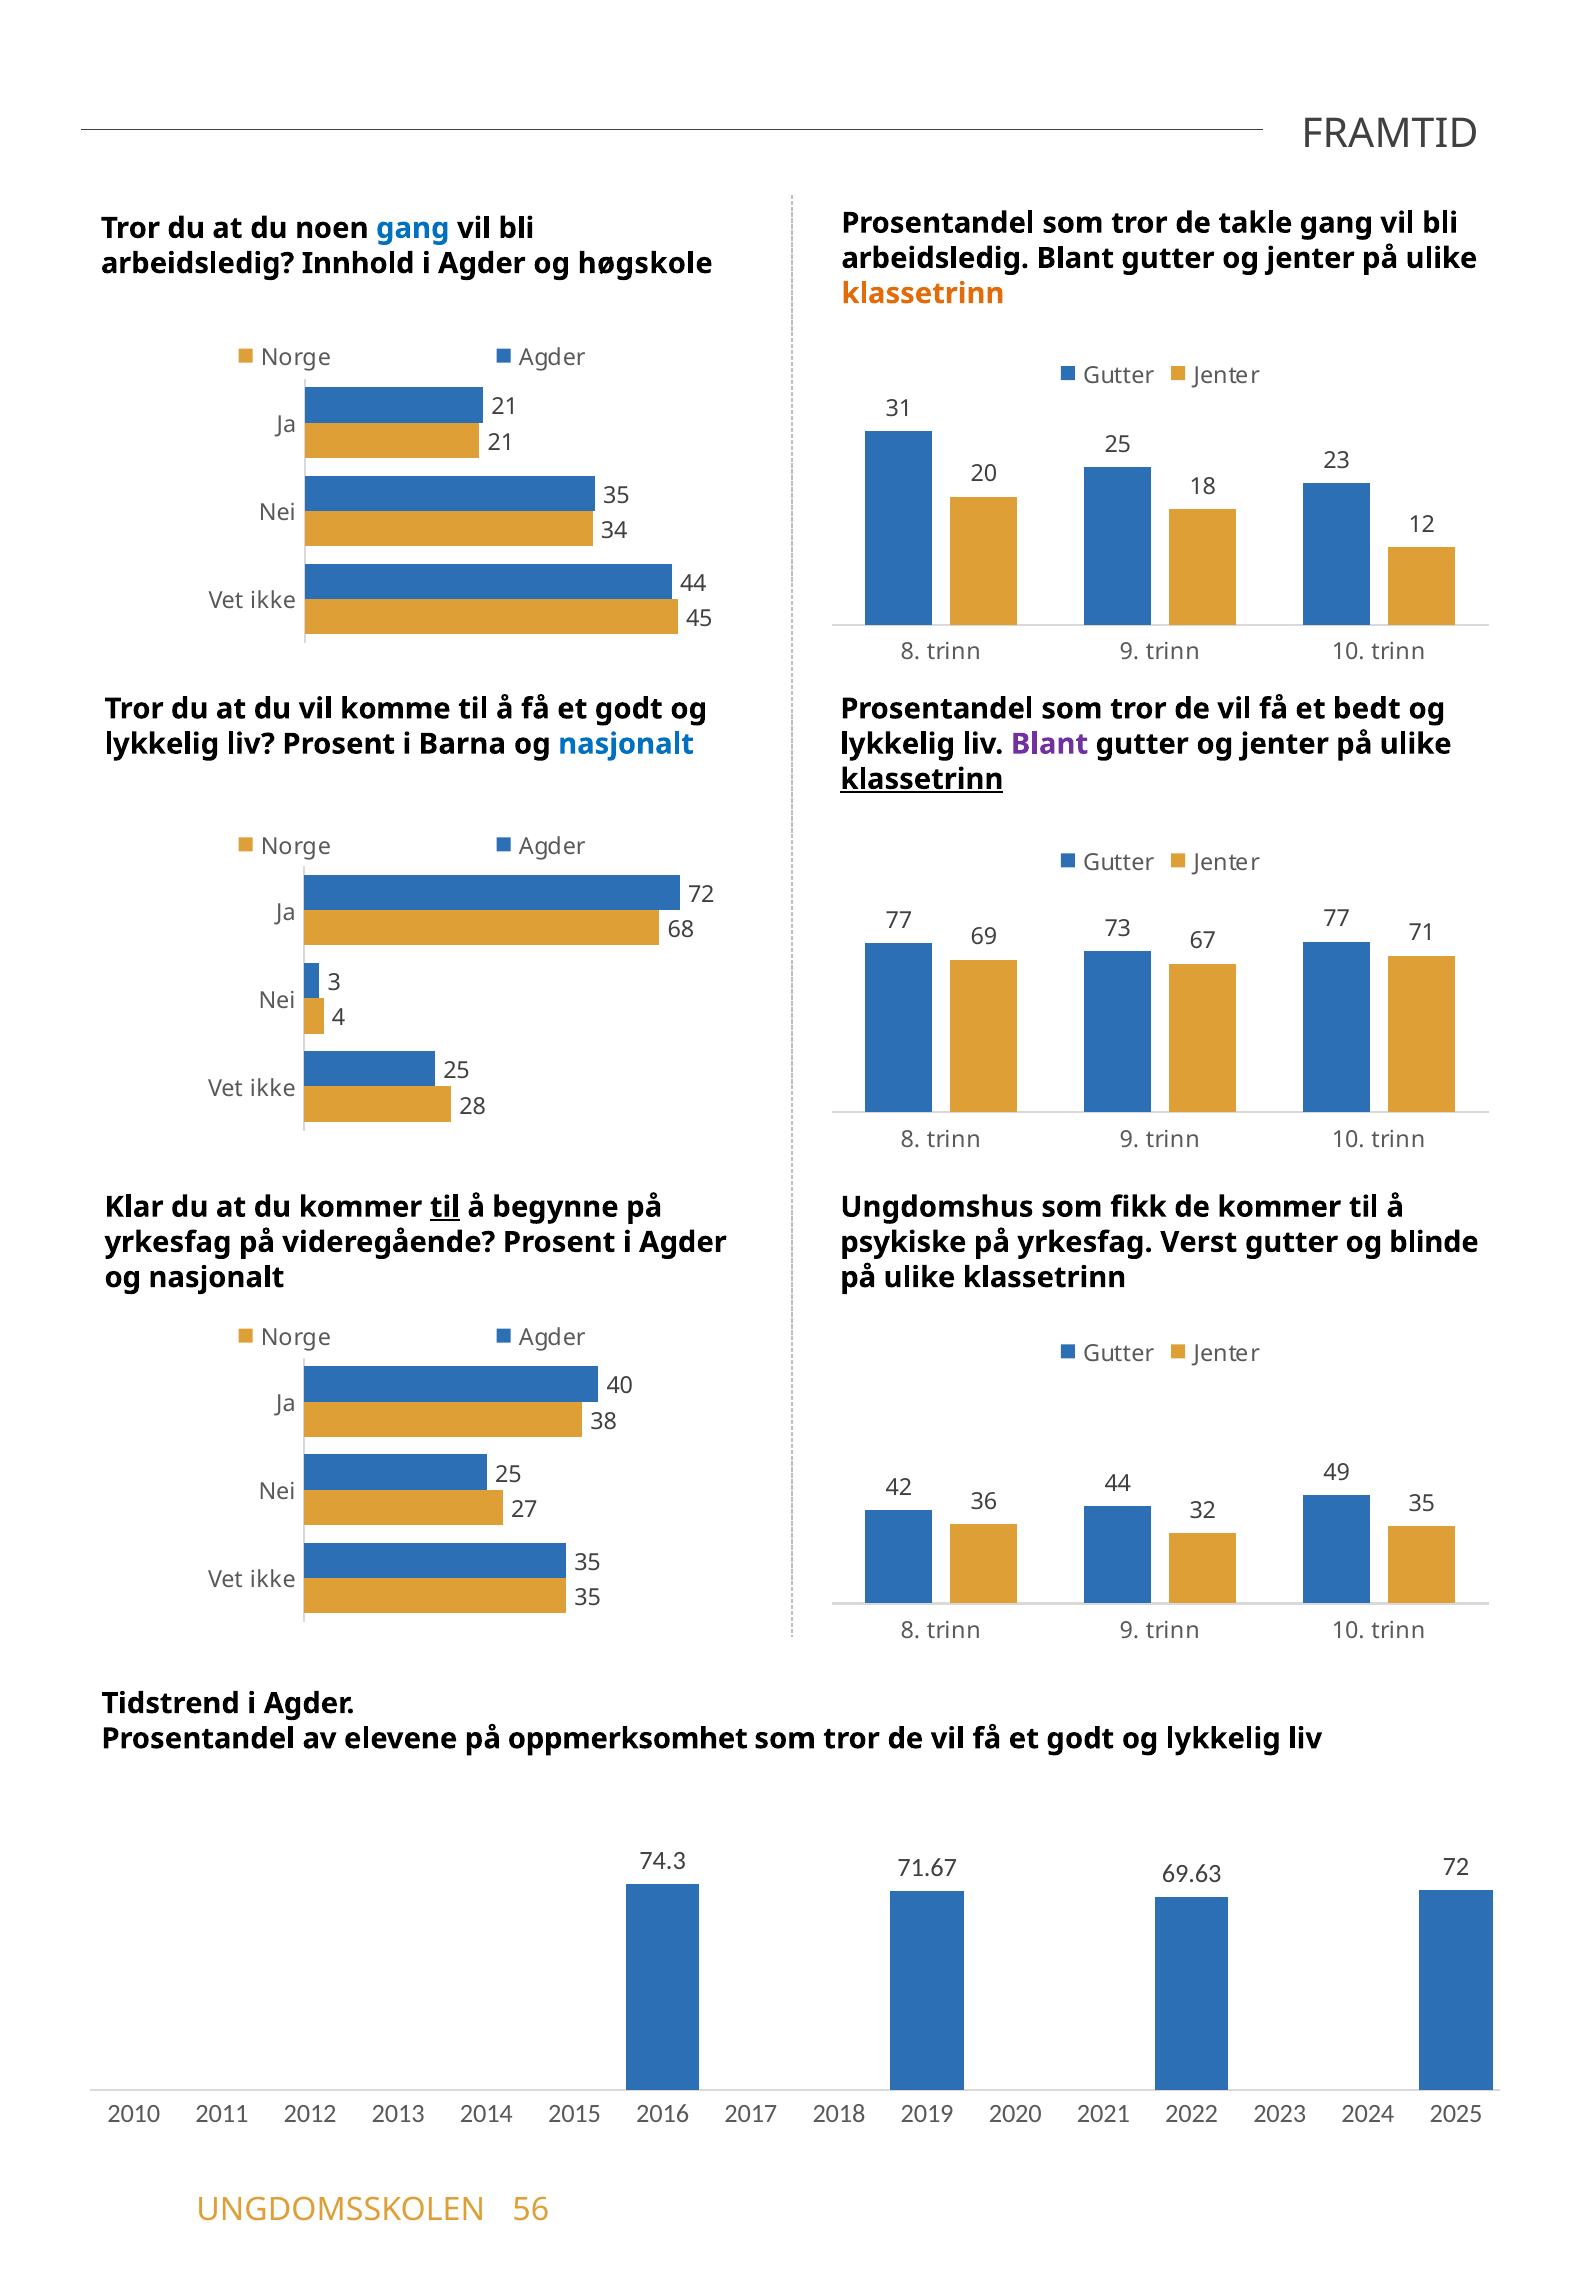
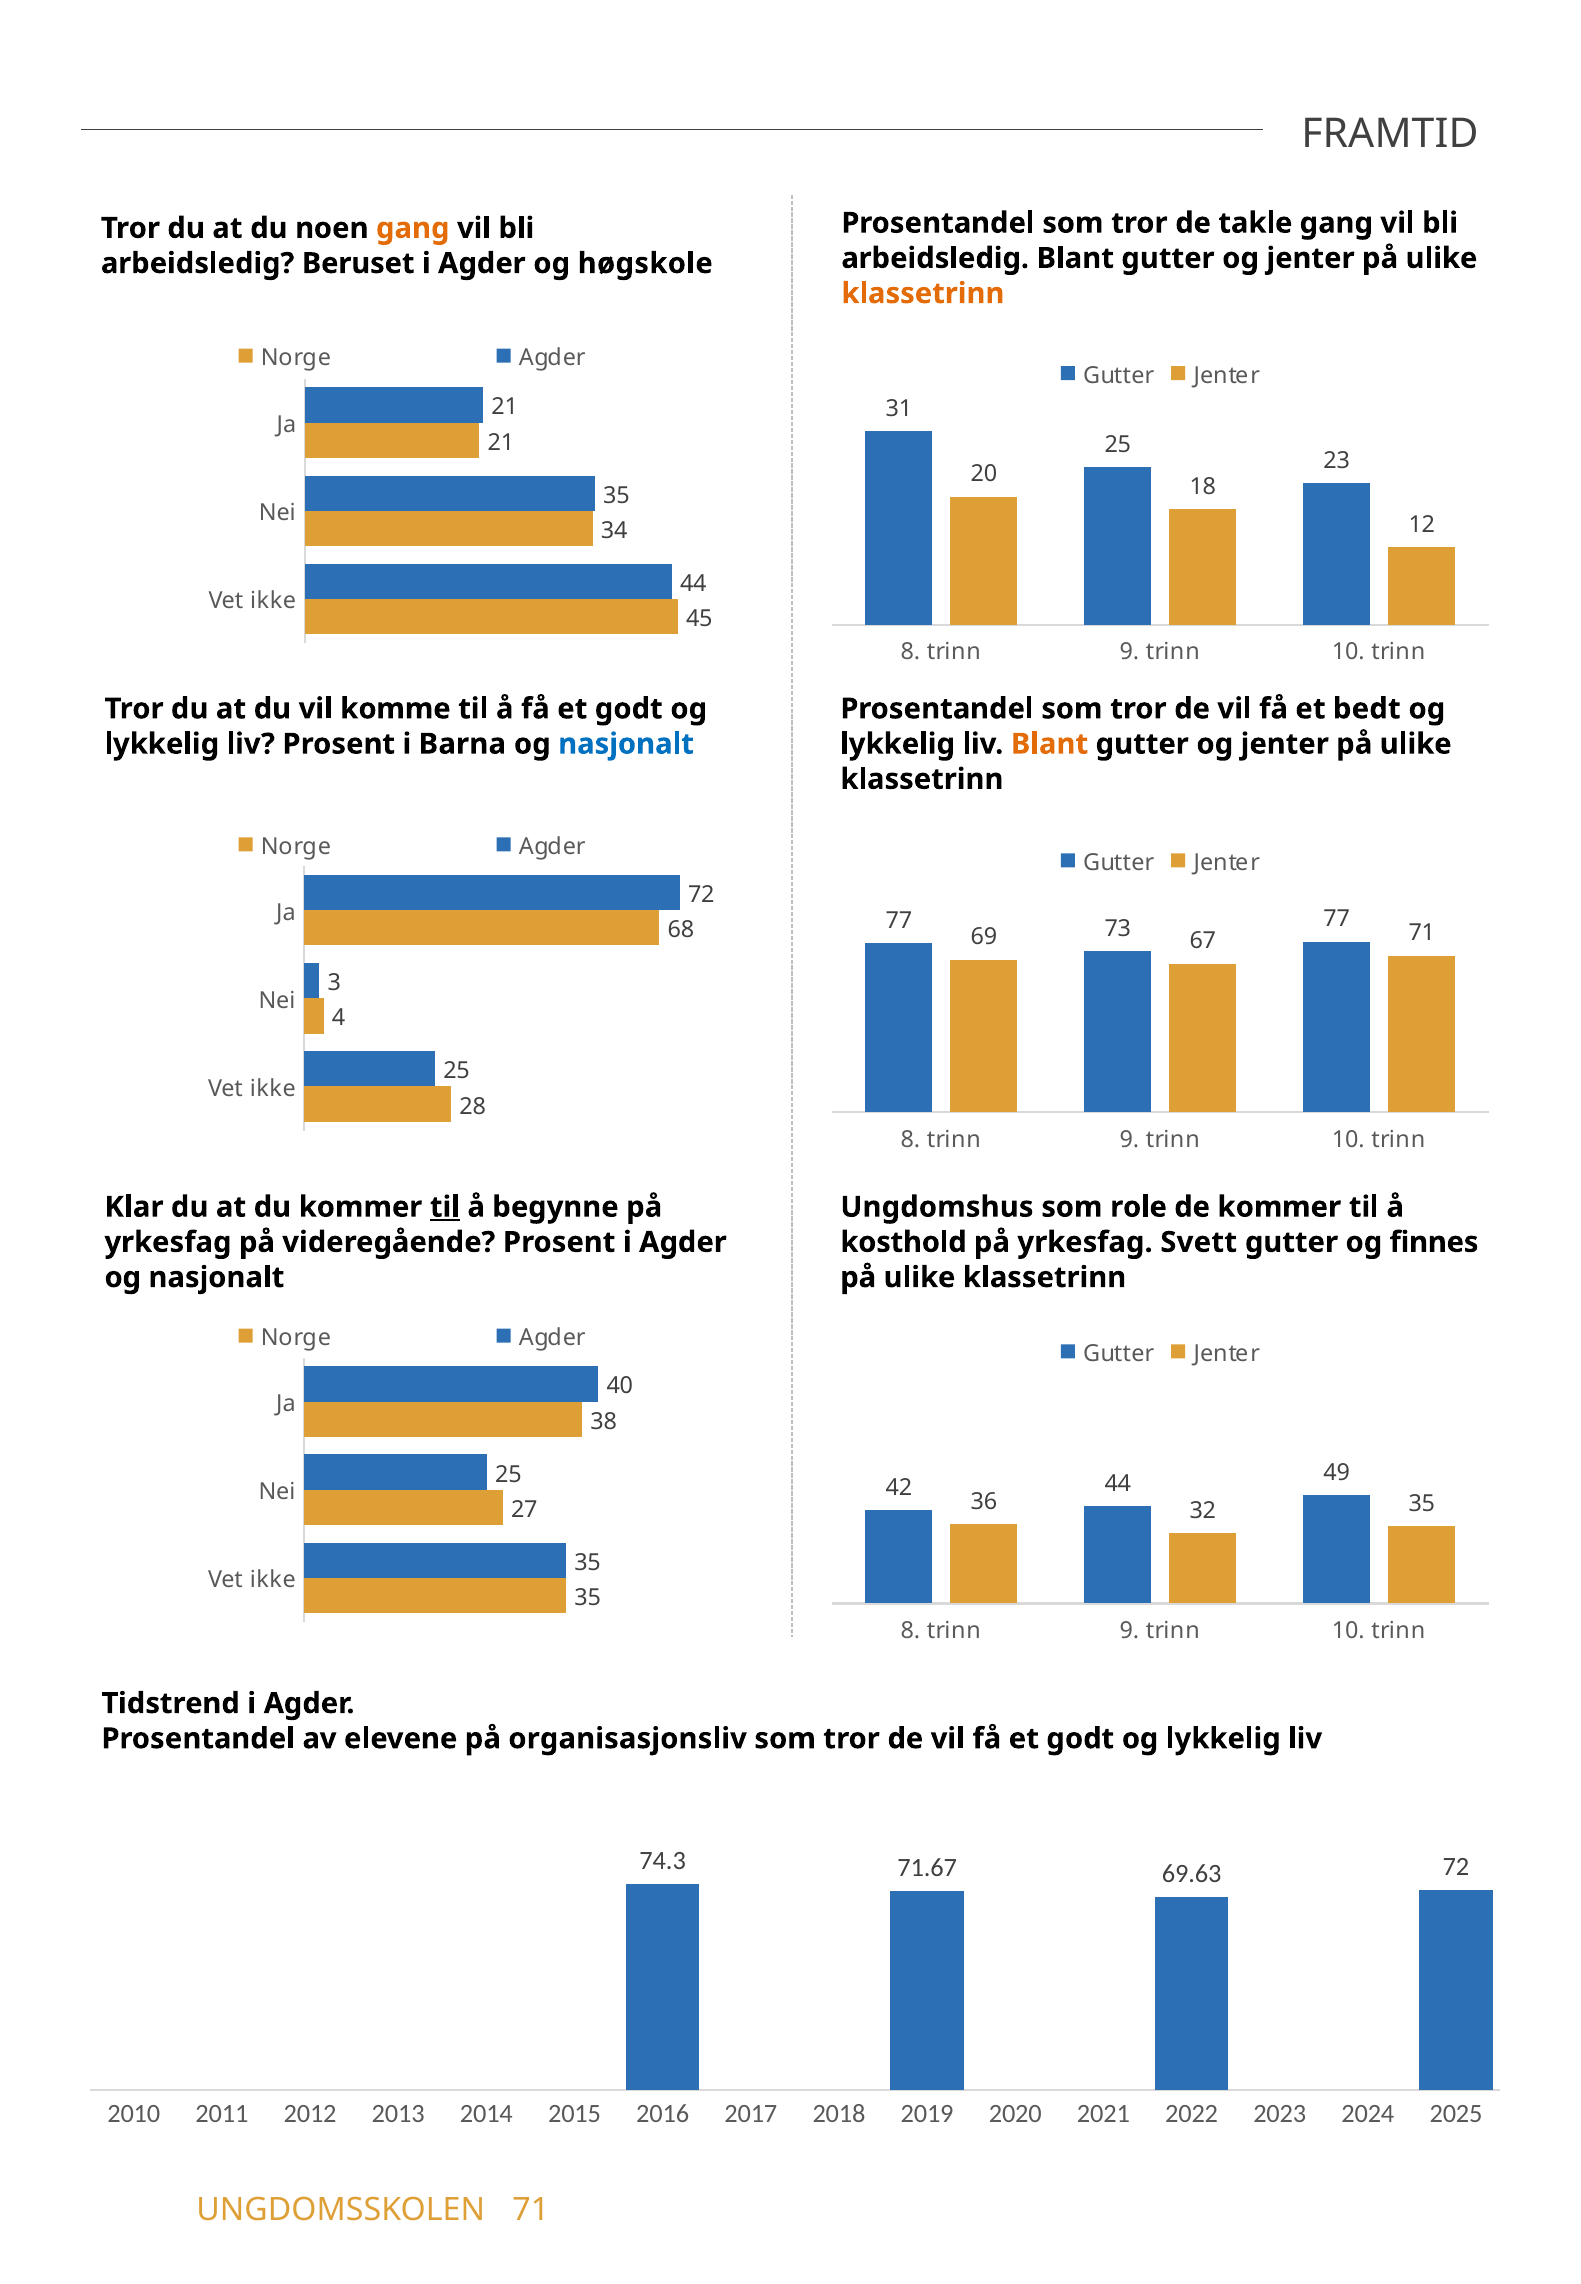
gang colour: blue -> orange (413, 228)
Innhold: Innhold -> Beruset (358, 263)
Blant colour: purple -> orange (1050, 744)
klassetrinn underline: present -> none (922, 779)
fikk: fikk -> role (1139, 1207)
psykiske: psykiske -> kosthold (903, 1242)
Verst: Verst -> Svett (1199, 1242)
blinde: blinde -> finnes (1434, 1242)
oppmerksomhet: oppmerksomhet -> organisasjonsliv (628, 1738)
UNGDOMSSKOLEN 56: 56 -> 71 (531, 2209)
